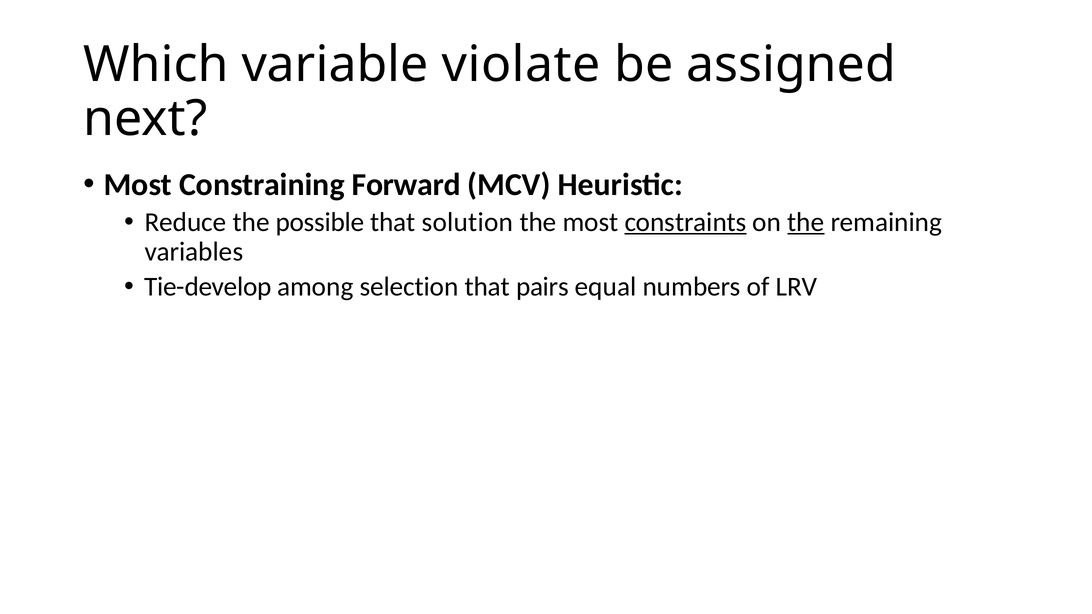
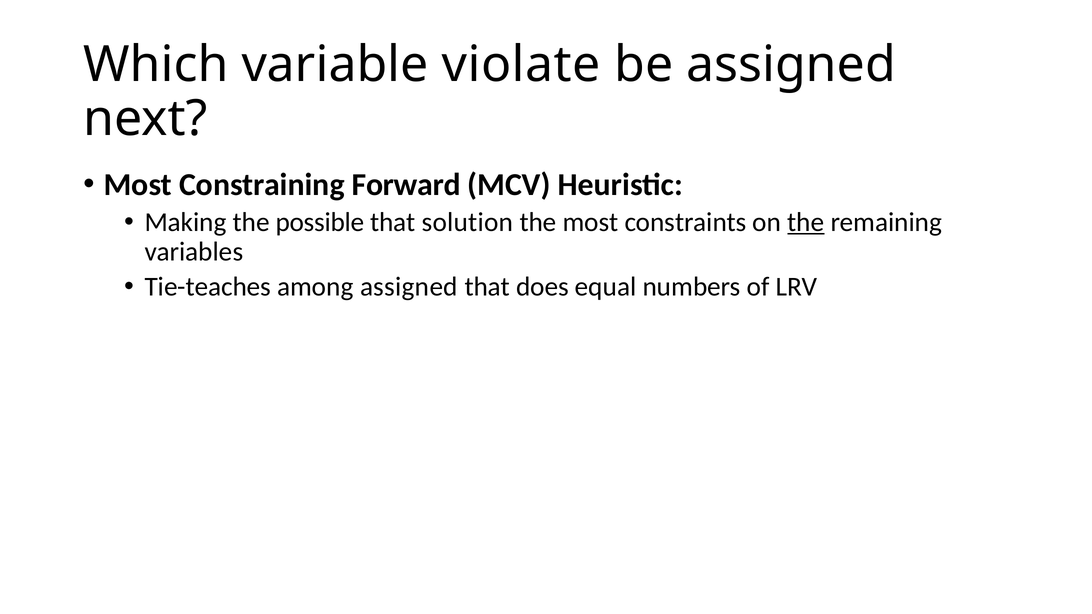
Reduce: Reduce -> Making (186, 222)
constraints underline: present -> none (685, 222)
Tie-develop: Tie-develop -> Tie-teaches (208, 287)
among selection: selection -> assigned (409, 287)
pairs: pairs -> does (542, 287)
